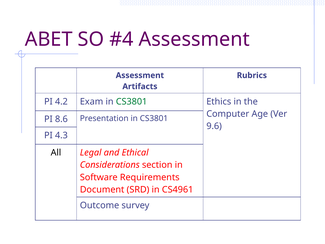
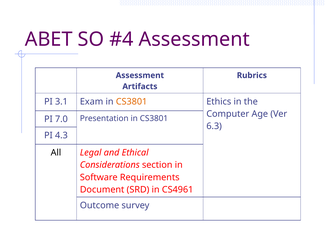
4.2: 4.2 -> 3.1 (61, 101)
CS3801 colour: green -> orange (132, 101)
8.6: 8.6 -> 7.0 (61, 119)
9.6: 9.6 -> 6.3 (214, 126)
